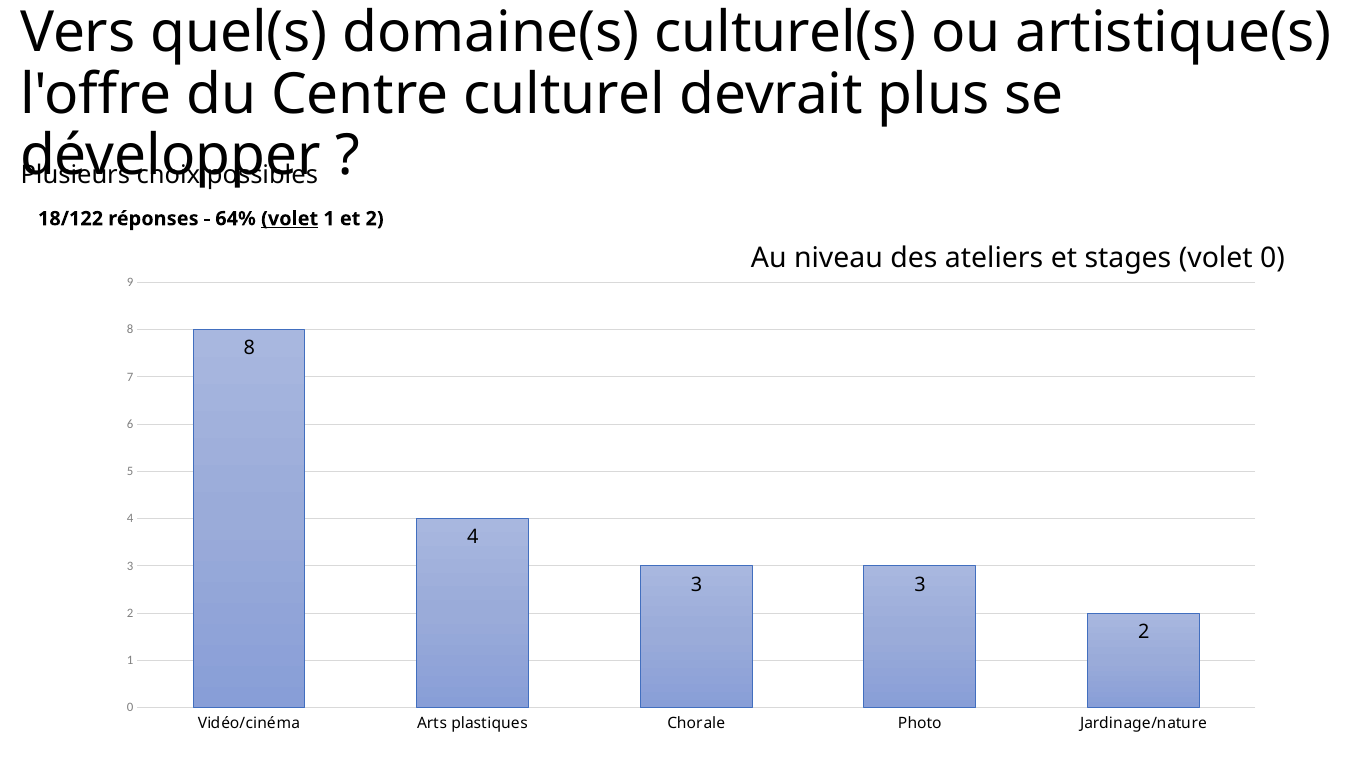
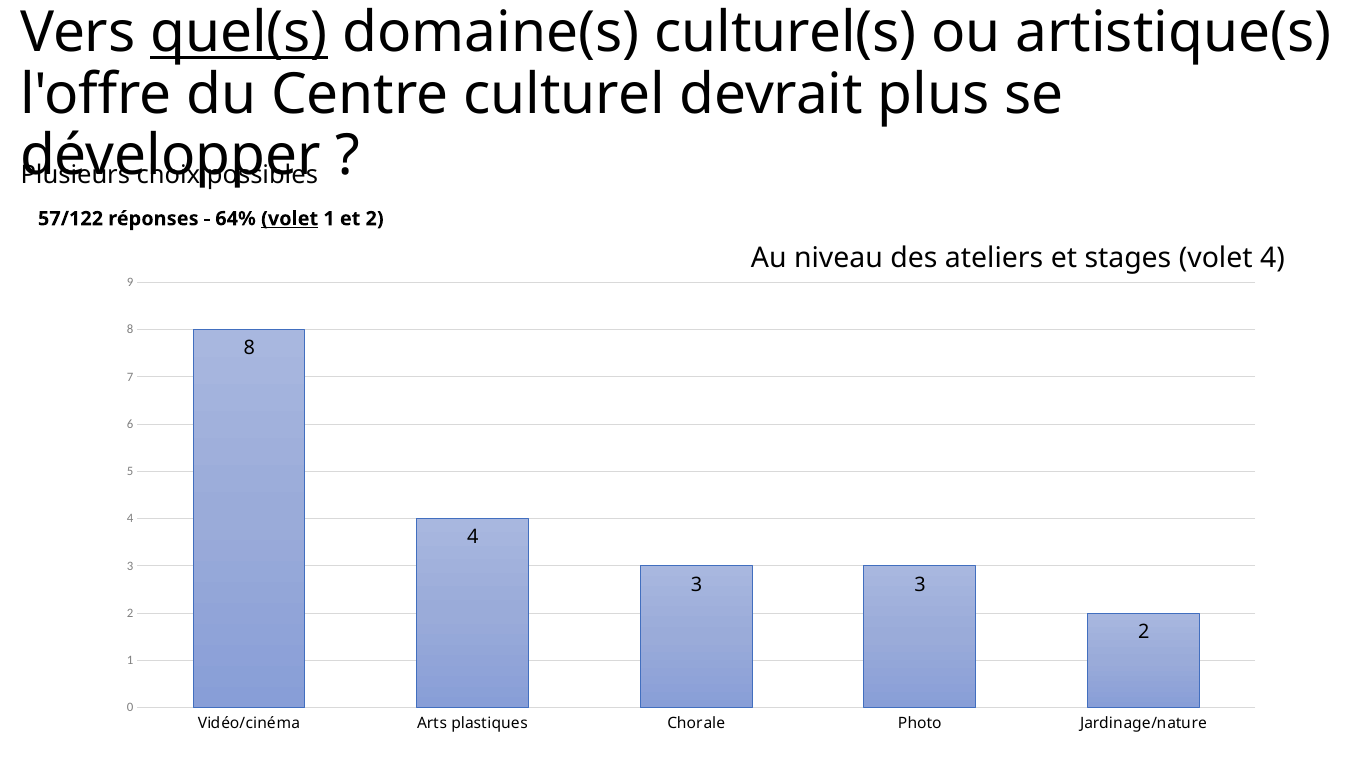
quel(s underline: none -> present (239, 33)
18/122: 18/122 -> 57/122 (71, 219)
volet 0: 0 -> 4 (1272, 258)
